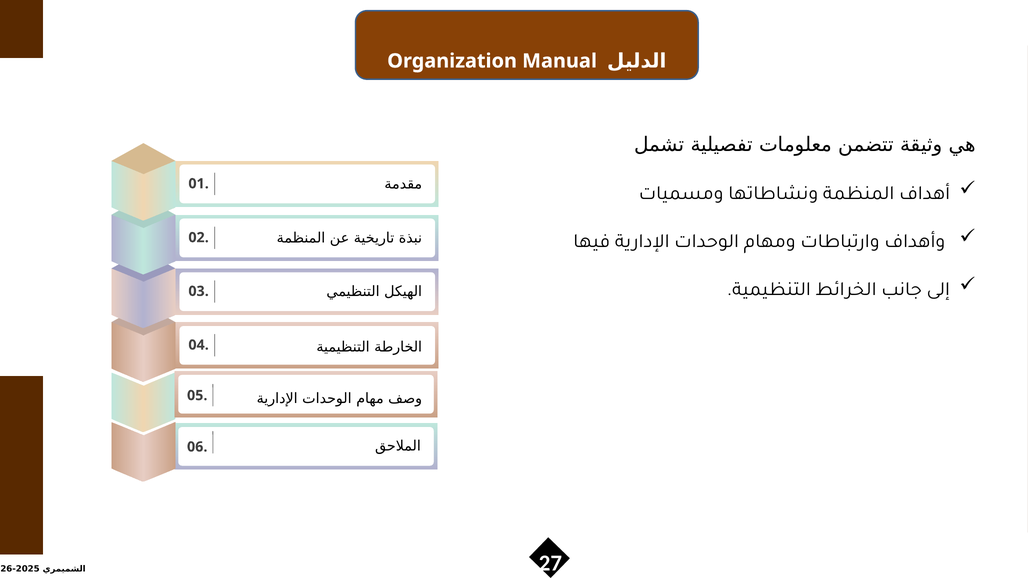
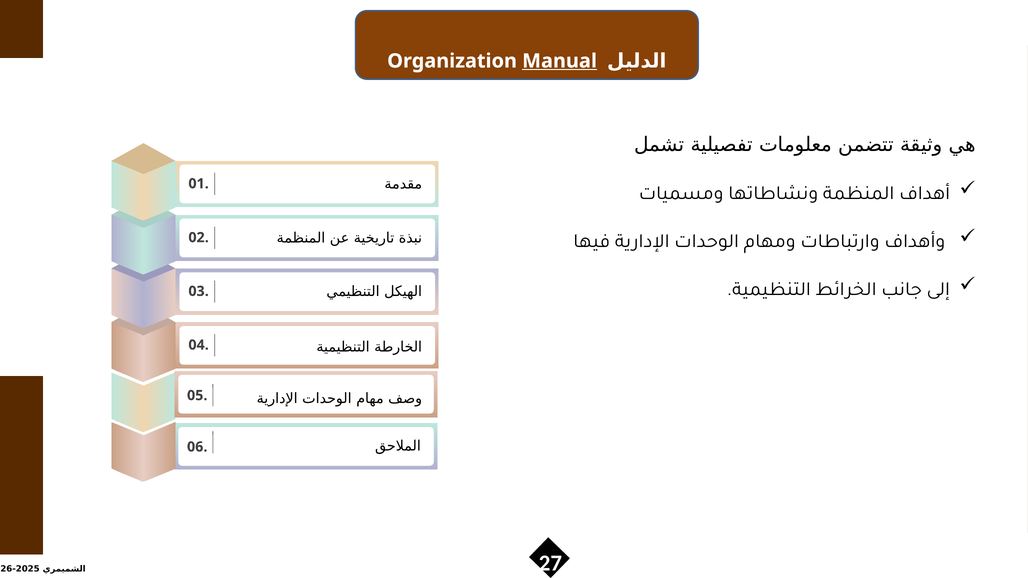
Manual underline: none -> present (559, 61)
